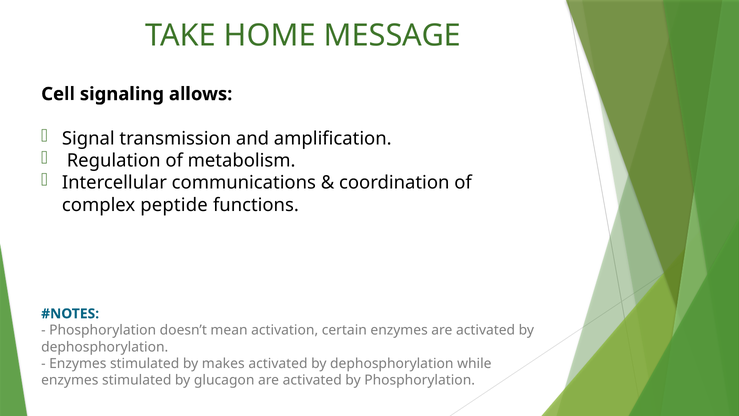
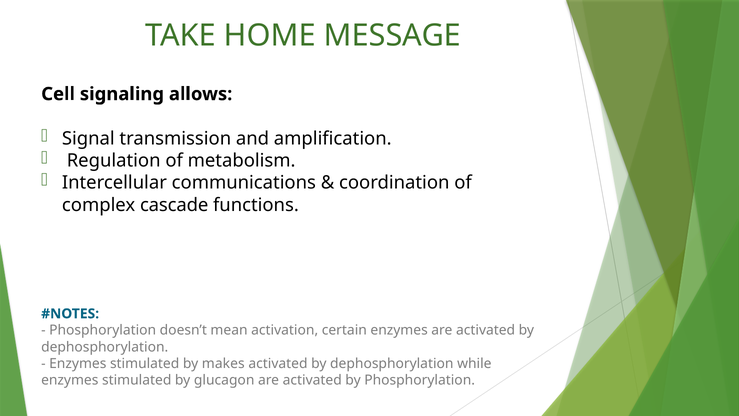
peptide: peptide -> cascade (174, 205)
